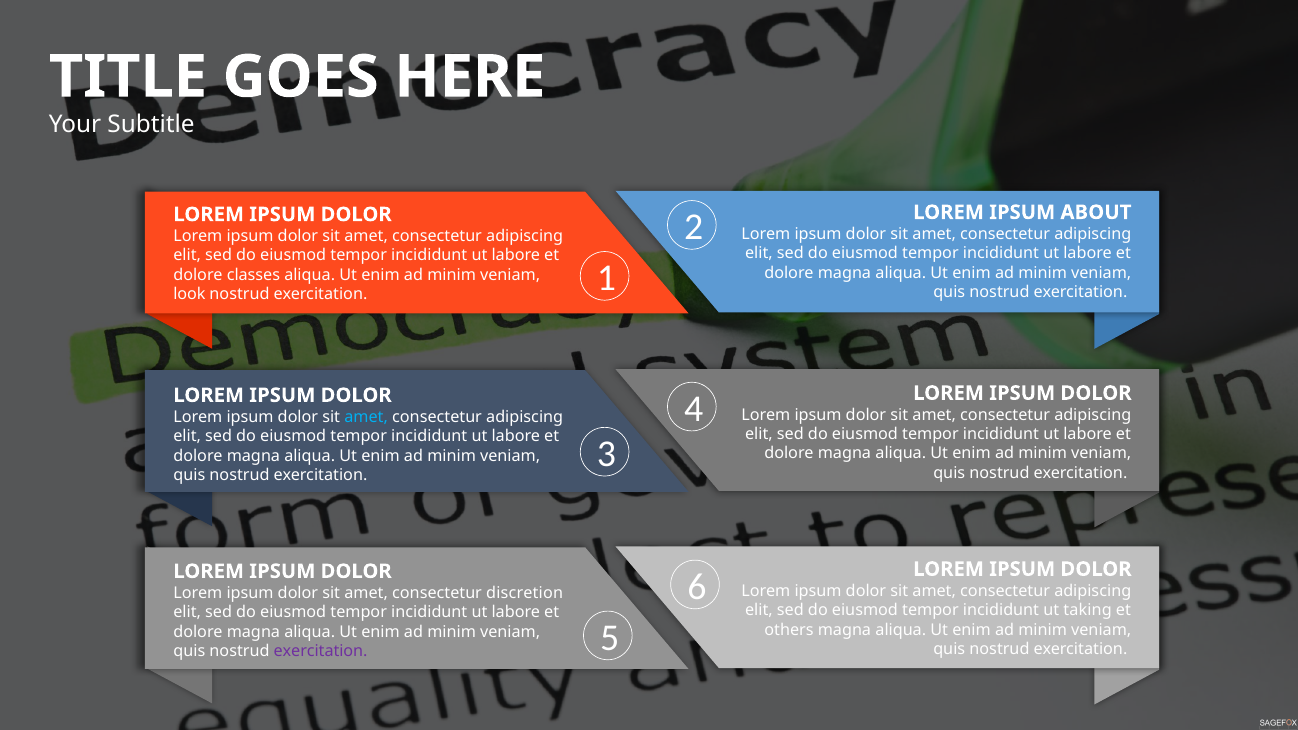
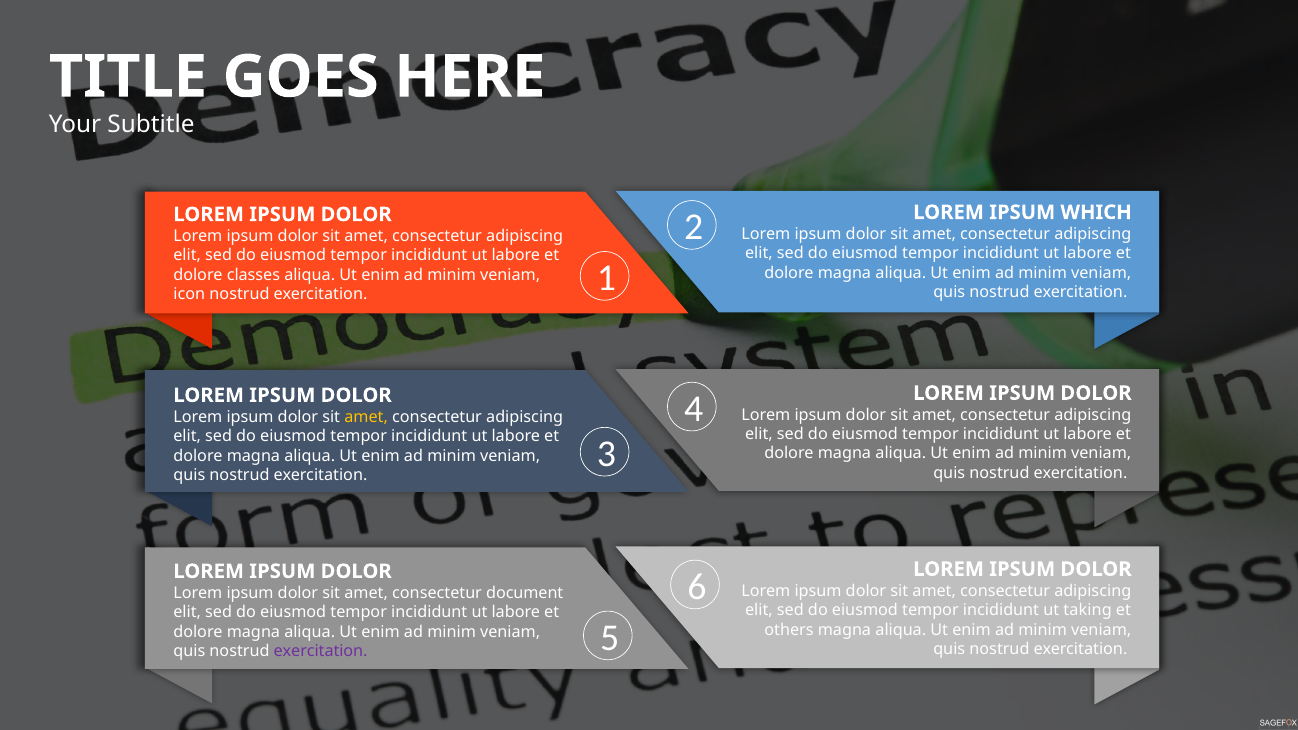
ABOUT: ABOUT -> WHICH (1096, 212)
look: look -> icon (189, 295)
amet colour: light blue -> yellow (366, 417)
discretion: discretion -> document (525, 593)
